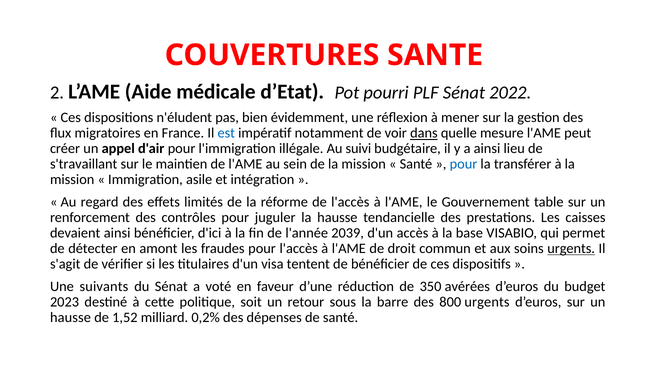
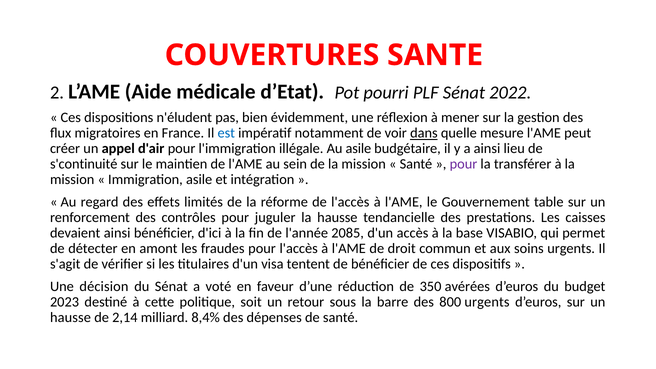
Au suivi: suivi -> asile (358, 149)
s'travaillant: s'travaillant -> s'continuité (84, 164)
pour colour: blue -> purple (463, 164)
2039: 2039 -> 2085 (348, 233)
urgents underline: present -> none (571, 249)
suivants: suivants -> décision (104, 286)
1,52: 1,52 -> 2,14 (125, 317)
0,2%: 0,2% -> 8,4% (206, 317)
